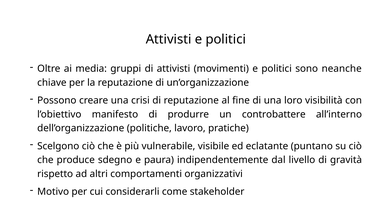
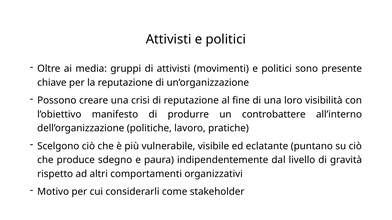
neanche: neanche -> presente (342, 69)
